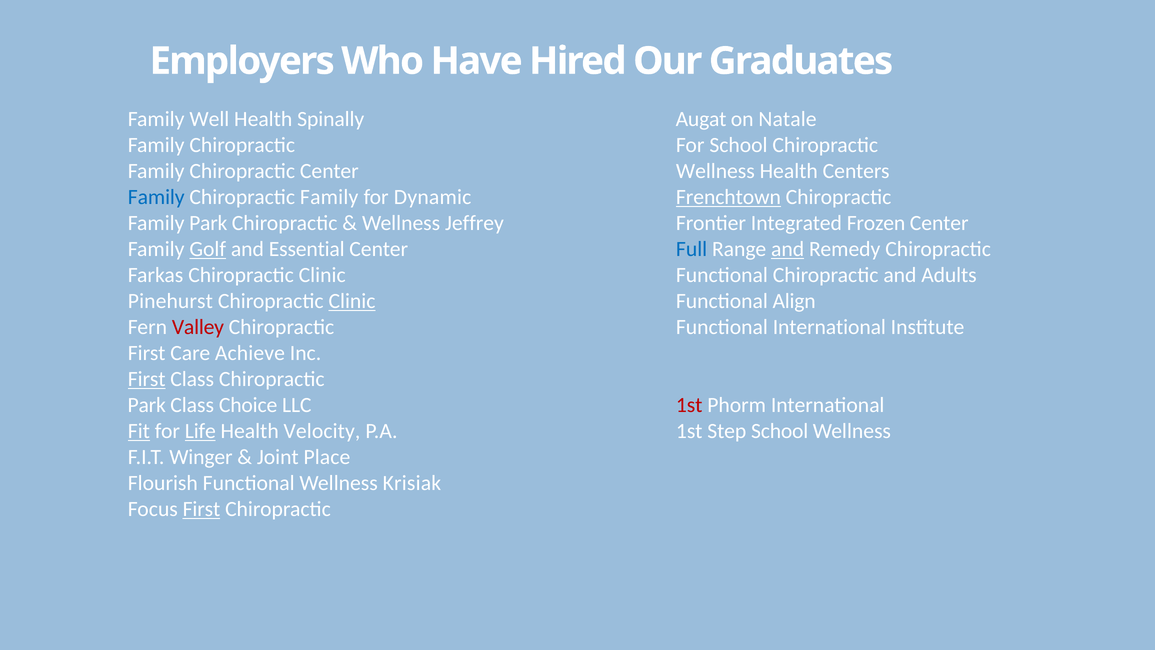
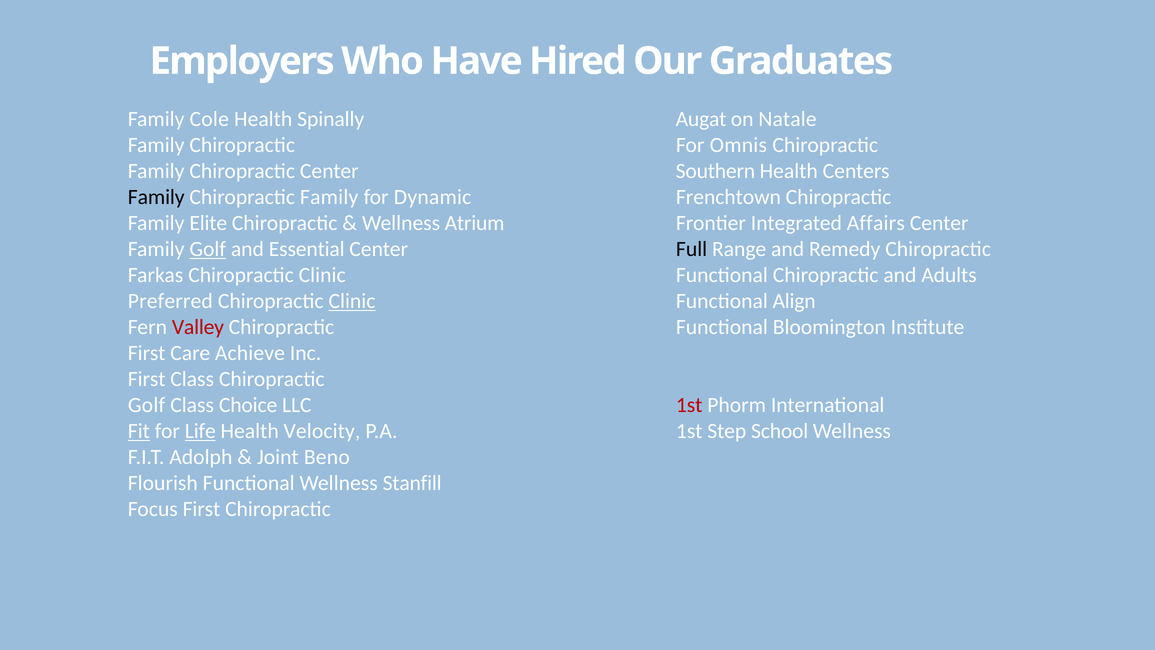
Well: Well -> Cole (209, 119)
For School: School -> Omnis (738, 145)
Wellness: Wellness -> Southern (715, 171)
Family colour: blue -> black (156, 197)
Frenchtown underline: present -> none (728, 197)
Family Park: Park -> Elite (208, 223)
Jeffrey: Jeffrey -> Atrium (475, 223)
Frozen: Frozen -> Affairs (876, 223)
Full colour: blue -> black (692, 249)
and underline: present -> none (788, 249)
Pinehurst: Pinehurst -> Preferred (170, 301)
Functional International: International -> Bloomington (829, 327)
First underline: present -> none (147, 379)
Park: Park -> Golf (147, 405)
Winger: Winger -> Adolph (201, 457)
Place: Place -> Beno (327, 457)
Krisiak: Krisiak -> Stanfill (412, 483)
First underline: present -> none (201, 509)
